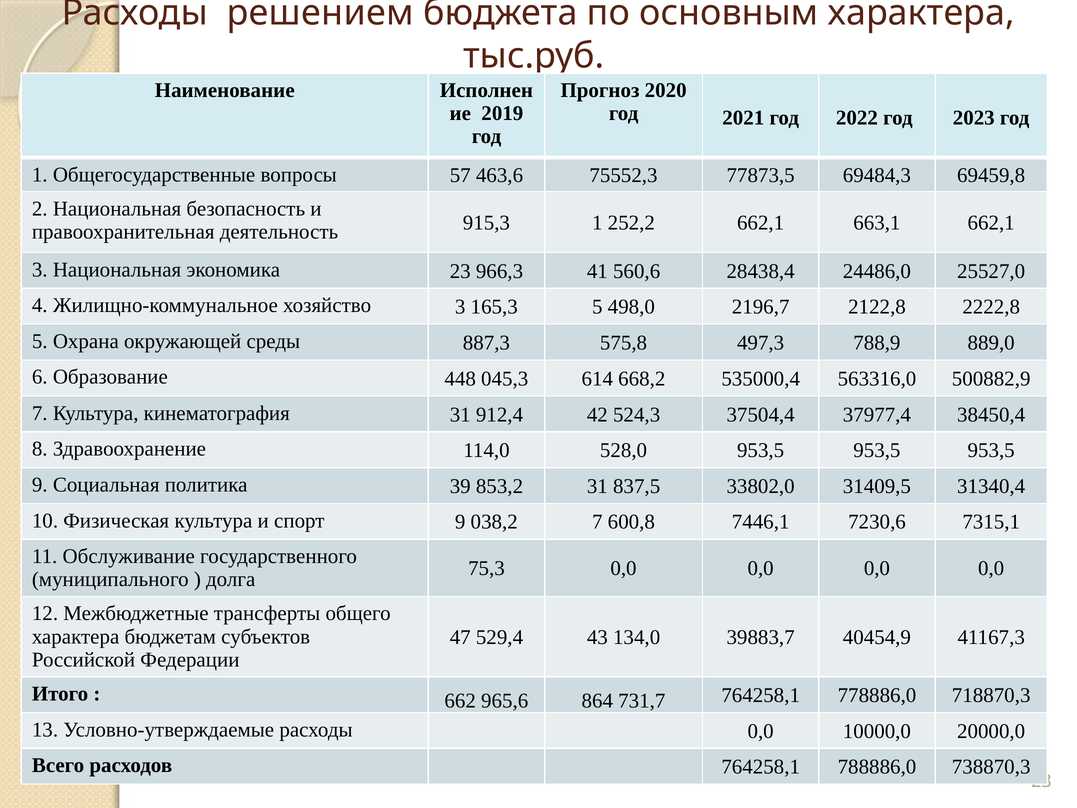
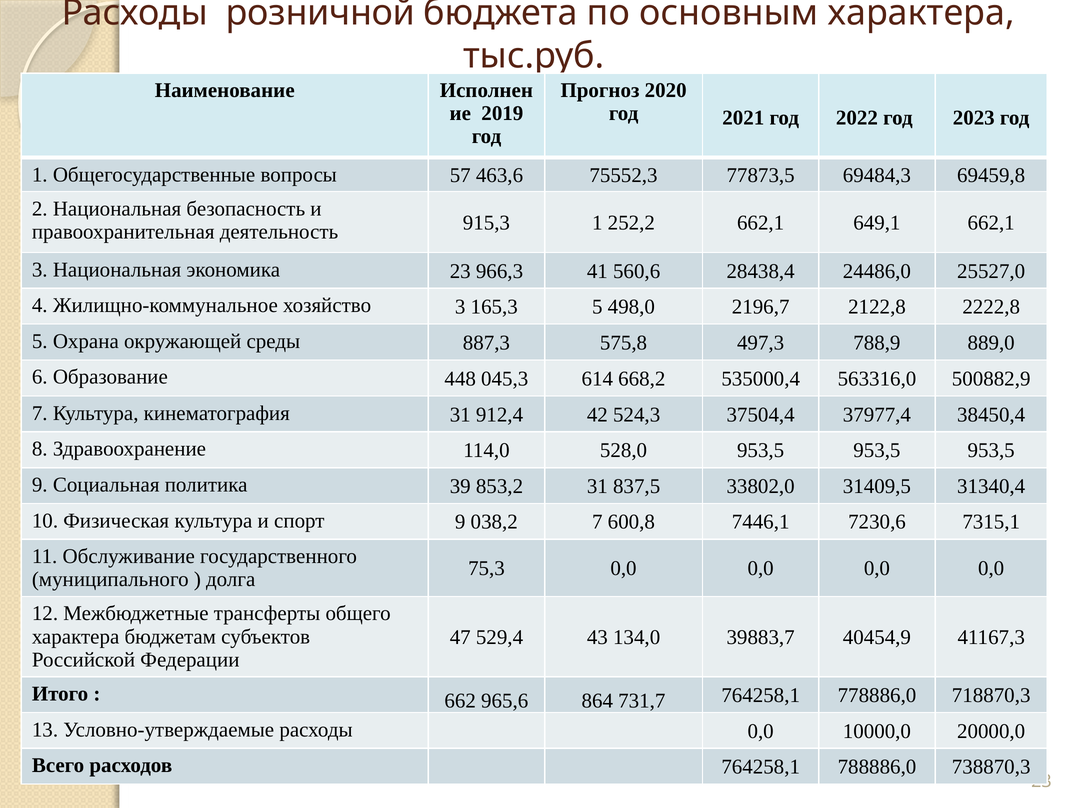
решением: решением -> розничной (321, 13)
663,1: 663,1 -> 649,1 (877, 223)
